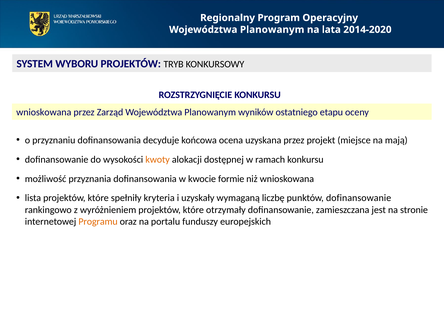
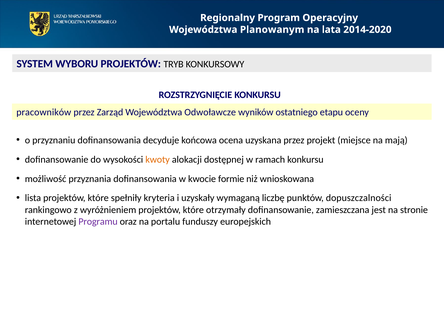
wnioskowana: wnioskowana -> pracowników (44, 112)
Zarząd Województwa Planowanym: Planowanym -> Odwoławcze (210, 112)
punktów dofinansowanie: dofinansowanie -> dopuszczalności (359, 198)
Programu colour: orange -> purple (98, 222)
